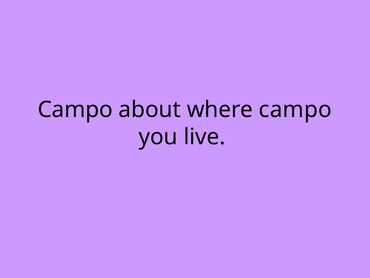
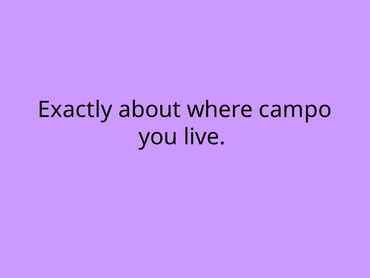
Campo: Campo -> Exactly (75, 109)
